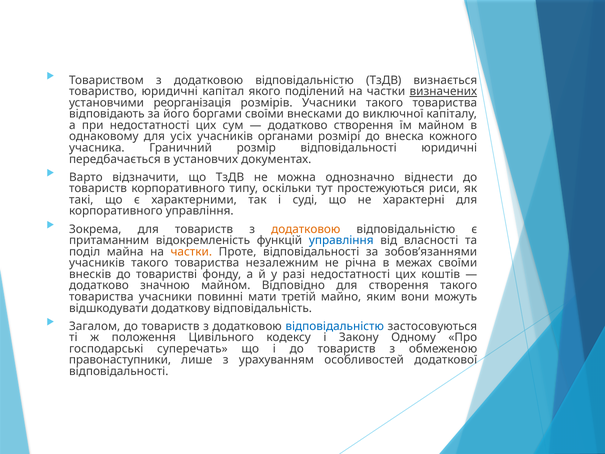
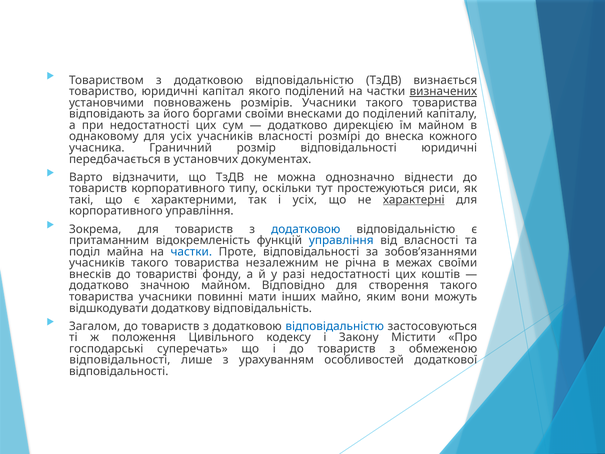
реорганізація: реорганізація -> повноважень (192, 103)
до виключної: виключної -> поділений (393, 114)
додатково створення: створення -> дирекцією (364, 125)
учасників органами: органами -> власності (285, 137)
і суді: суді -> усіх (305, 200)
характерні underline: none -> present (414, 200)
додатковою colour: orange -> blue (306, 229)
частки colour: orange -> blue (191, 252)
третій: третій -> інших (299, 297)
Одному: Одному -> Містити (414, 337)
правонаступники: правонаступники -> відповідальності (120, 360)
